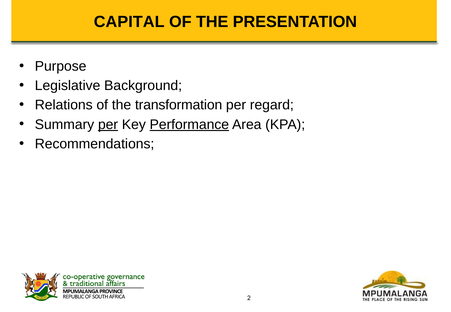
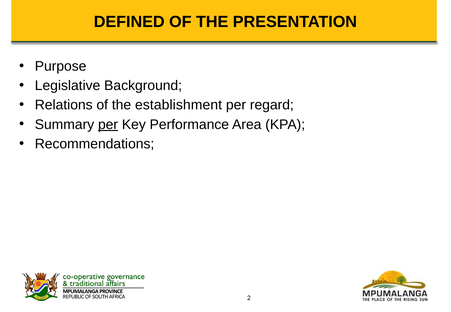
CAPITAL: CAPITAL -> DEFINED (129, 22)
transformation: transformation -> establishment (179, 105)
Performance underline: present -> none (189, 125)
